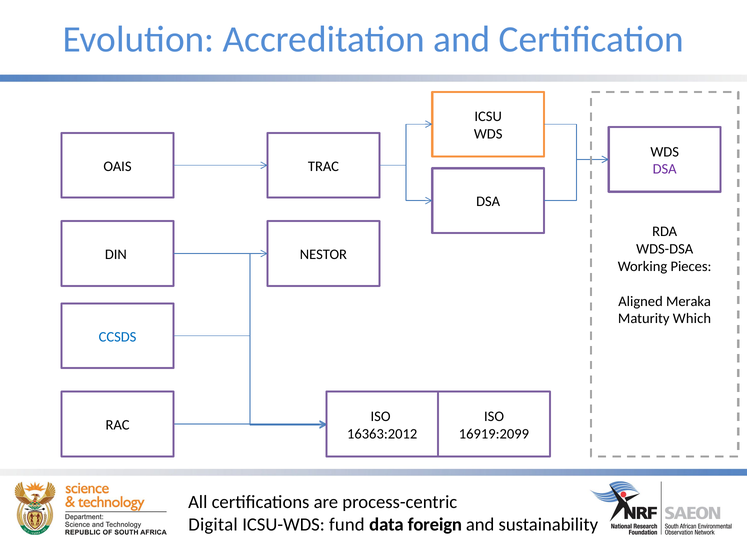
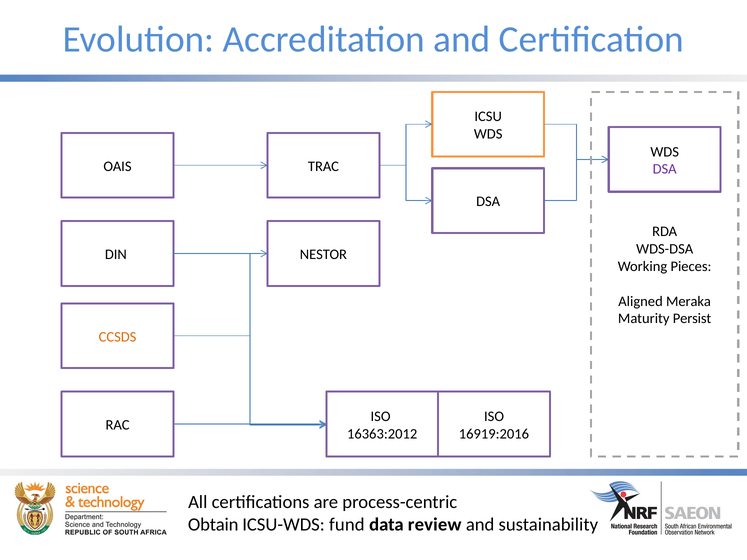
Which: Which -> Persist (692, 319)
CCSDS colour: blue -> orange (118, 337)
16919:2099: 16919:2099 -> 16919:2016 (494, 434)
Digital: Digital -> Obtain (213, 525)
foreign: foreign -> review (435, 525)
